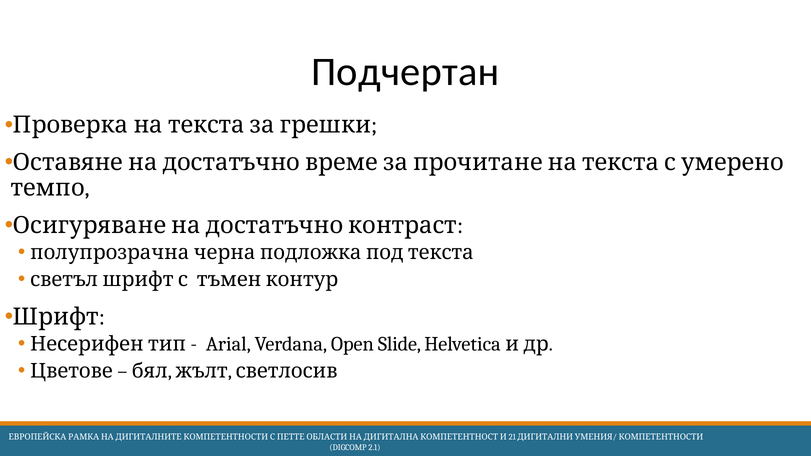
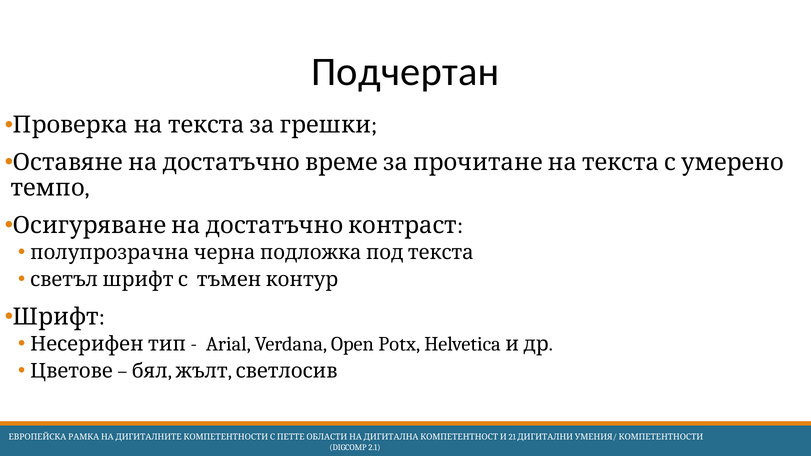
Slide: Slide -> Potx (399, 344)
